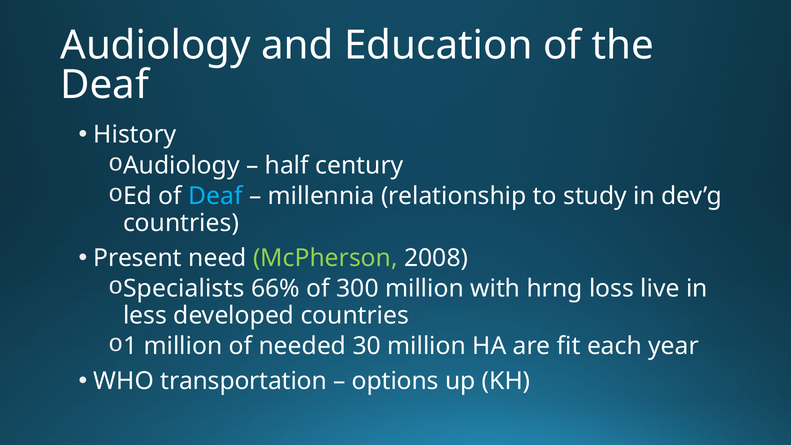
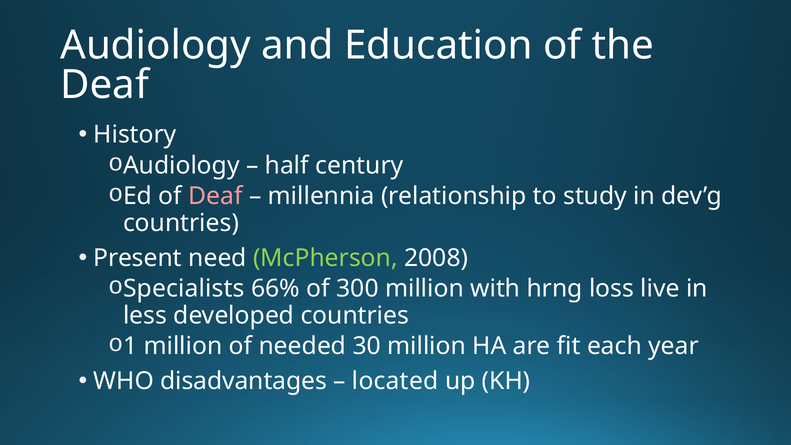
Deaf colour: light blue -> pink (215, 196)
transportation: transportation -> disadvantages (244, 381)
options: options -> located (395, 381)
